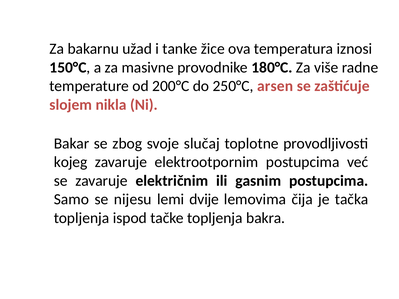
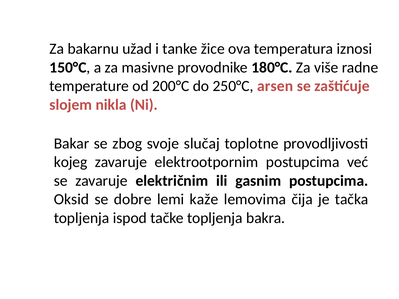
Samo: Samo -> Oksid (71, 200)
nijesu: nijesu -> dobre (133, 200)
dvije: dvije -> kaže (204, 200)
